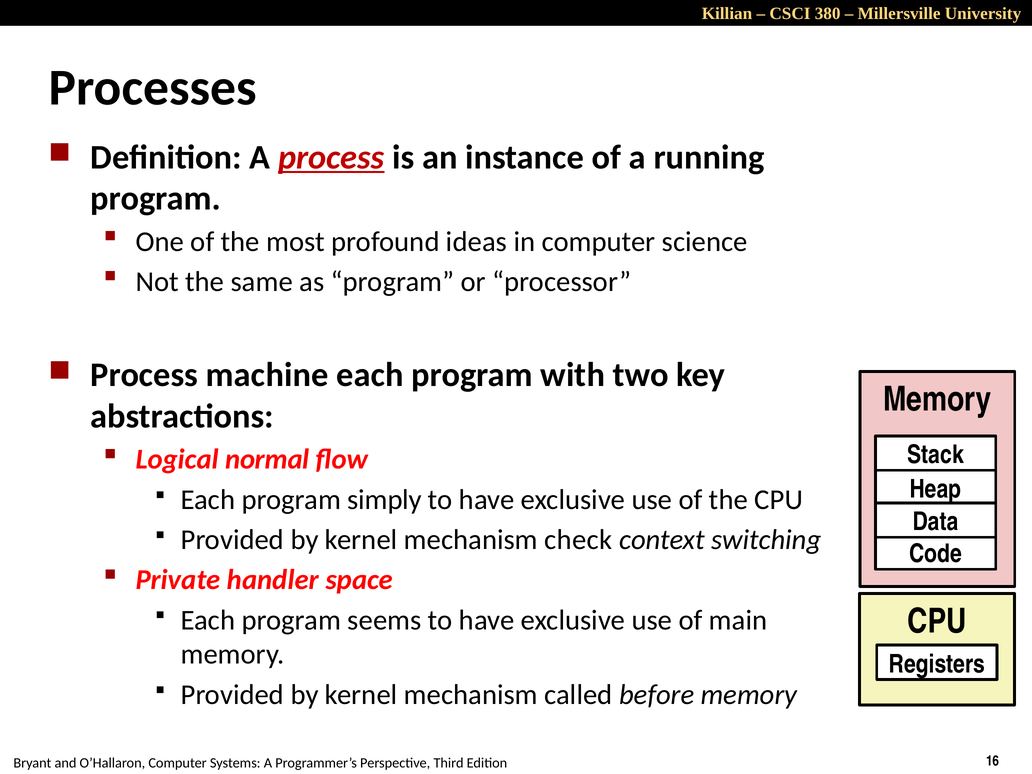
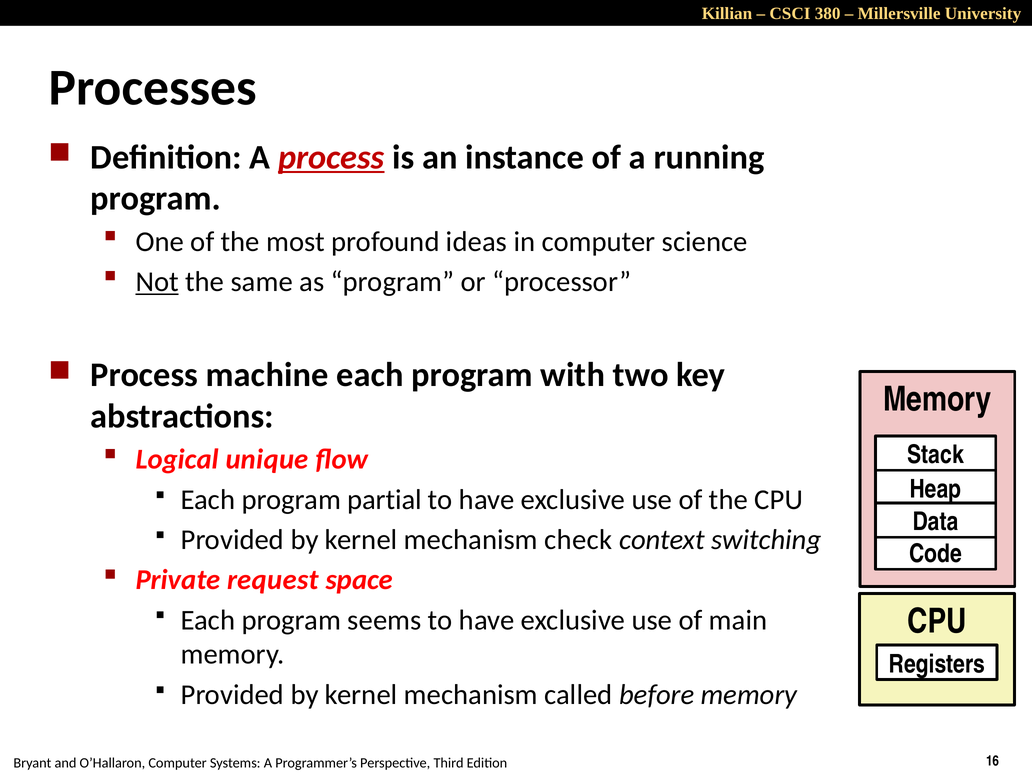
Not underline: none -> present (157, 282)
normal: normal -> unique (267, 460)
simply: simply -> partial (385, 500)
handler: handler -> request (273, 580)
